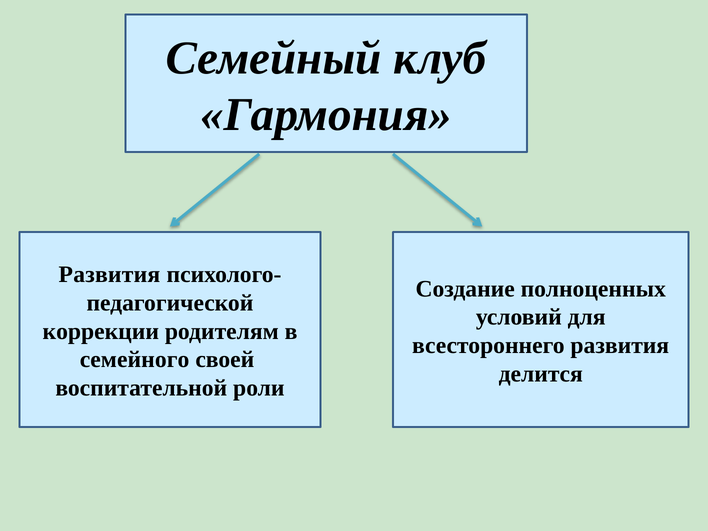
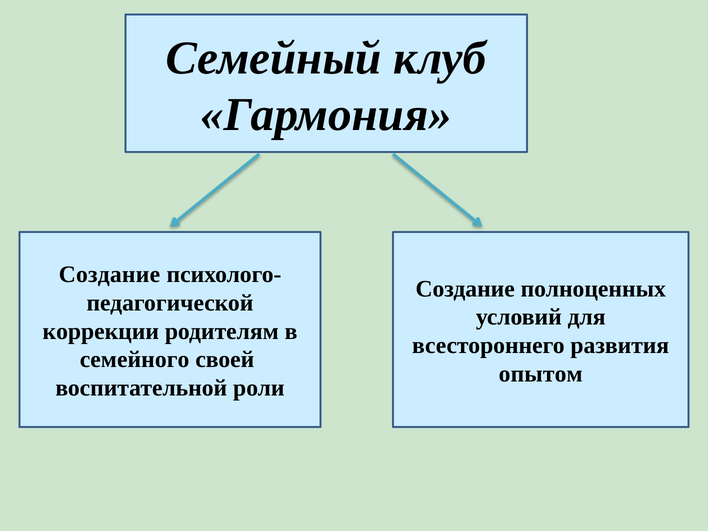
Развития: Развития -> Создание (109, 275)
делится: делится -> опытом (541, 374)
